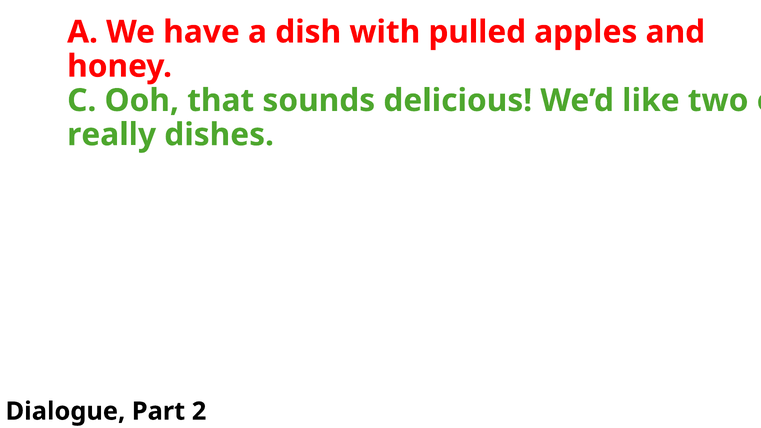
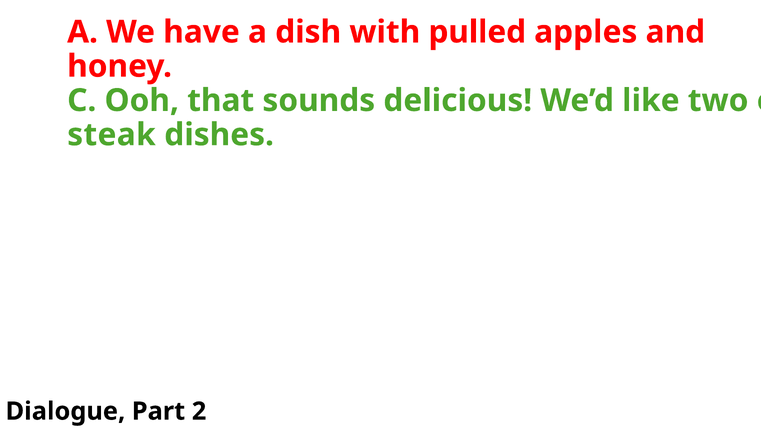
really: really -> steak (111, 135)
